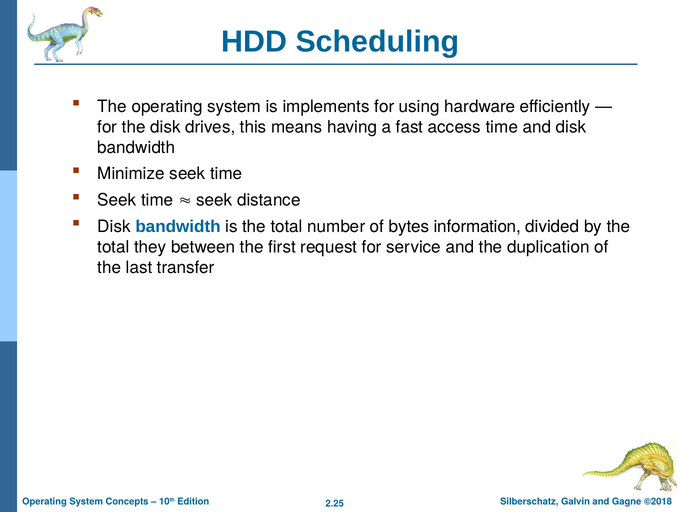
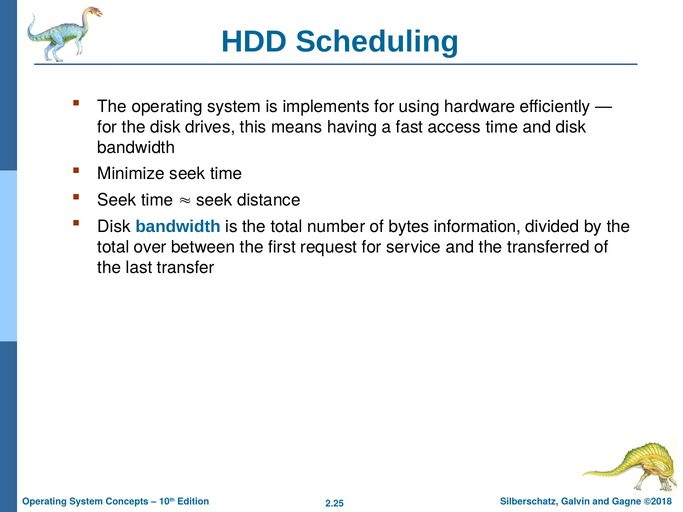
they: they -> over (150, 247)
duplication: duplication -> transferred (548, 247)
